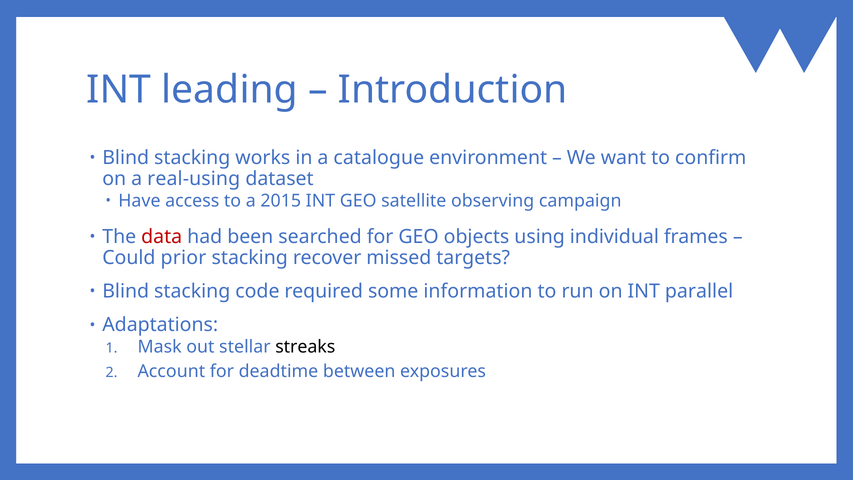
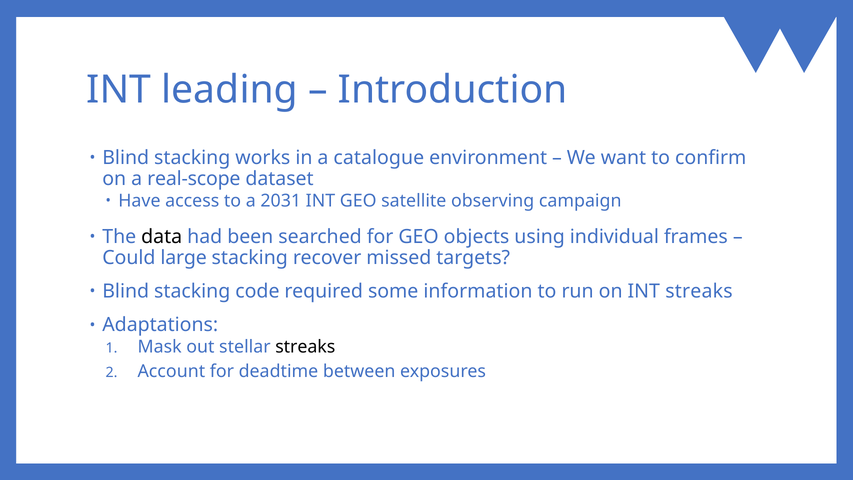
real-using: real-using -> real-scope (194, 179)
2015: 2015 -> 2031 (281, 201)
data colour: red -> black (162, 237)
prior: prior -> large (184, 258)
INT parallel: parallel -> streaks (699, 291)
